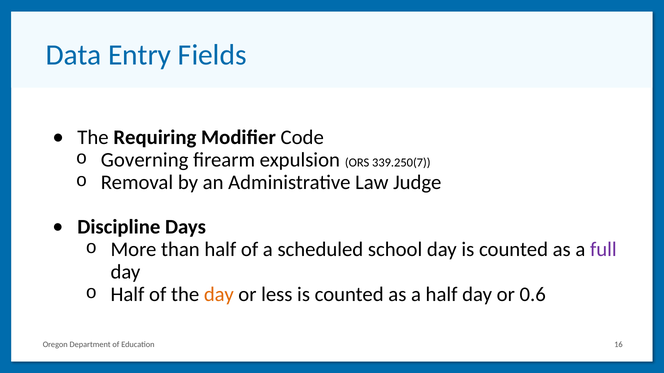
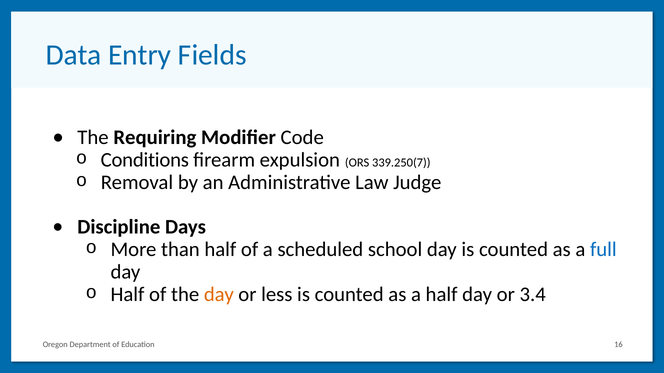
Governing: Governing -> Conditions (145, 160)
full colour: purple -> blue (603, 250)
0.6: 0.6 -> 3.4 (533, 295)
